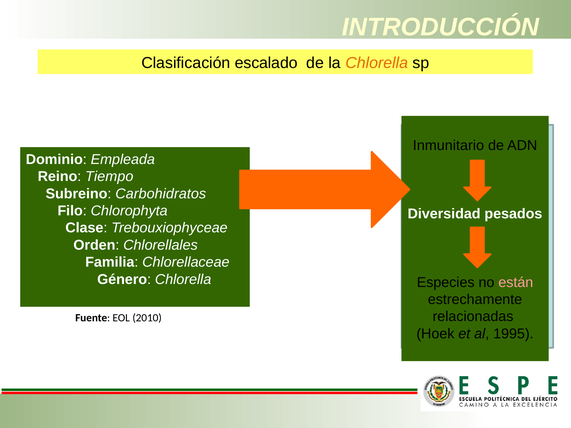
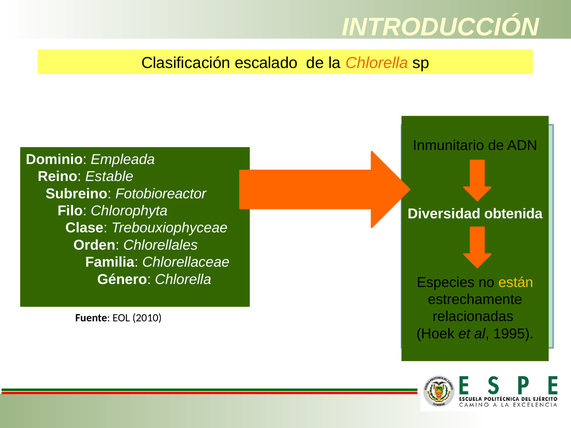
Tiempo: Tiempo -> Estable (109, 177)
Carbohidratos: Carbohidratos -> Fotobioreactor (161, 194)
pesados: pesados -> obtenida (513, 214)
están colour: pink -> yellow (516, 282)
